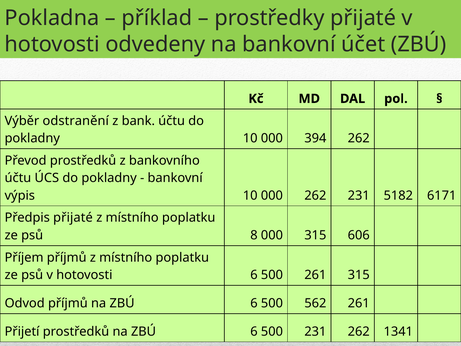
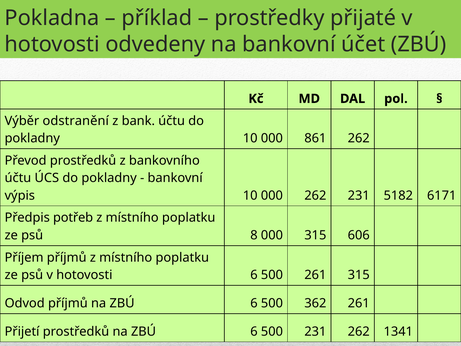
394: 394 -> 861 (315, 138)
Předpis přijaté: přijaté -> potřeb (73, 218)
562: 562 -> 362 (315, 303)
